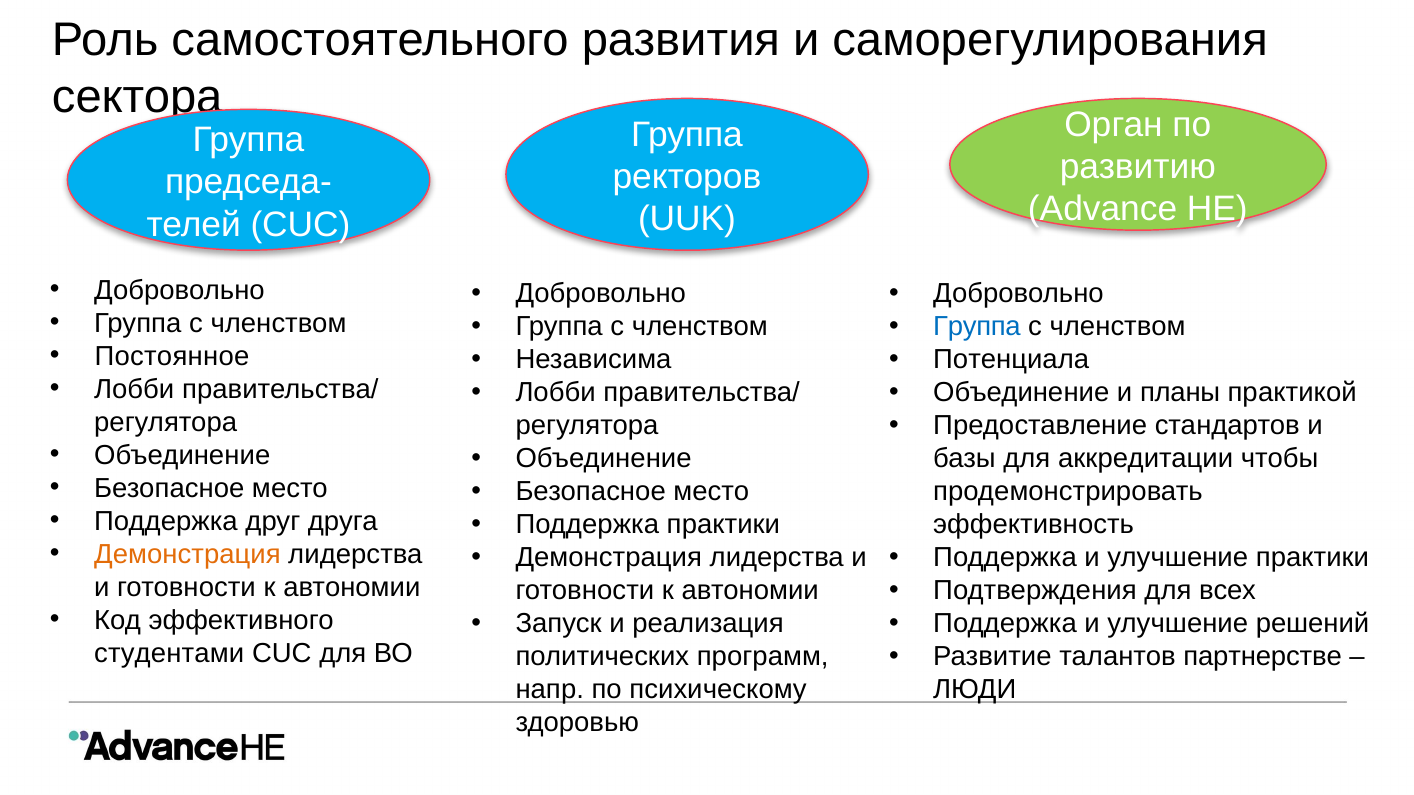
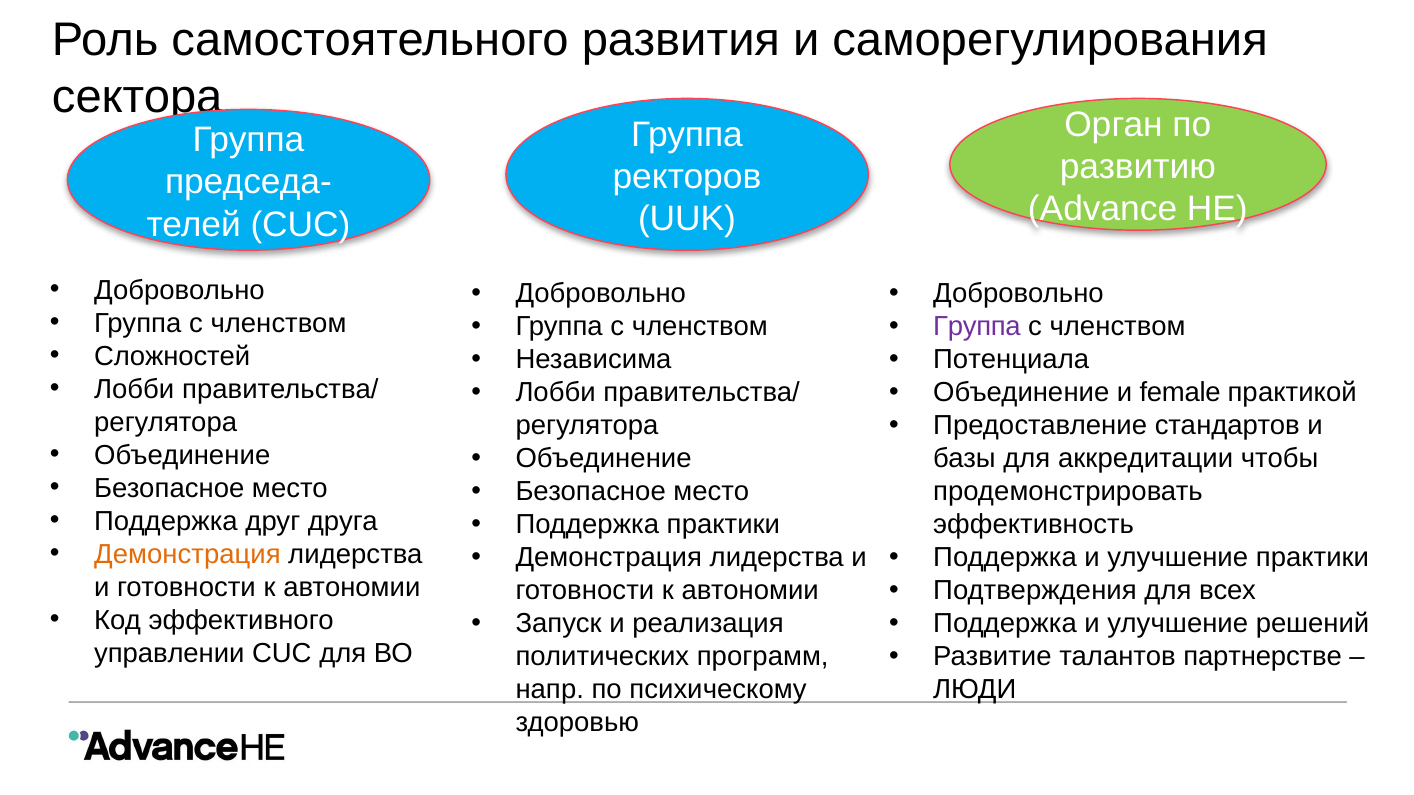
Группа colour: blue -> purple (977, 327)
Постоянное: Постоянное -> Сложностей (172, 356)
планы: планы -> female (1180, 393)
студентами: студентами -> управлении (169, 654)
